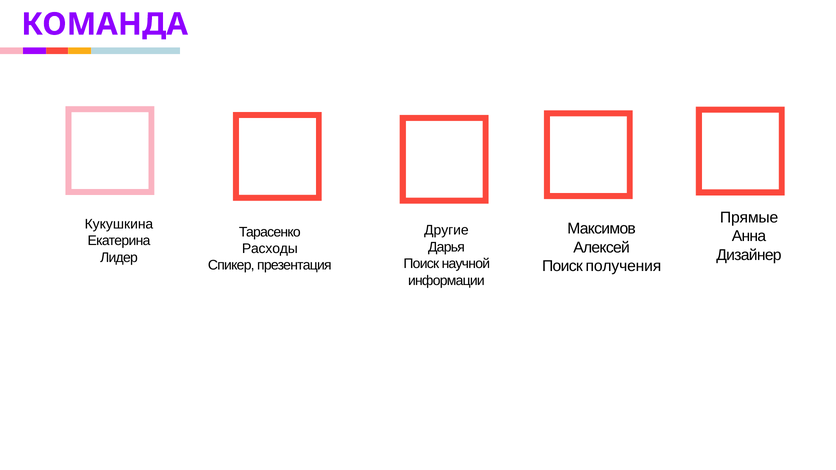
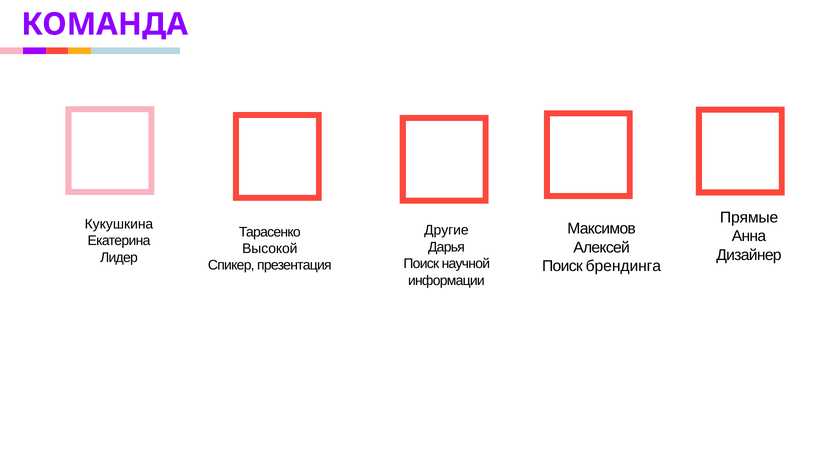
Расходы: Расходы -> Высокой (270, 249)
получения: получения -> брендинга (623, 266)
